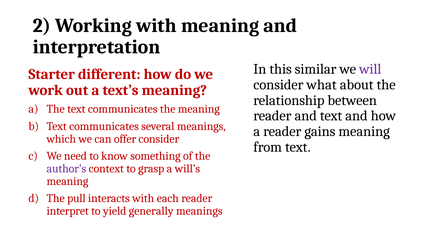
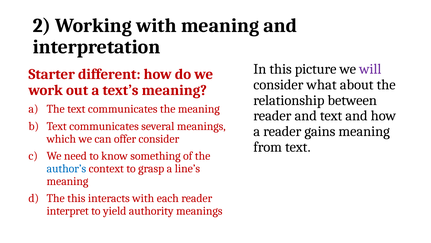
similar: similar -> picture (316, 69)
author’s colour: purple -> blue (66, 168)
will’s: will’s -> line’s (187, 168)
The pull: pull -> this (76, 198)
generally: generally -> authority (151, 211)
